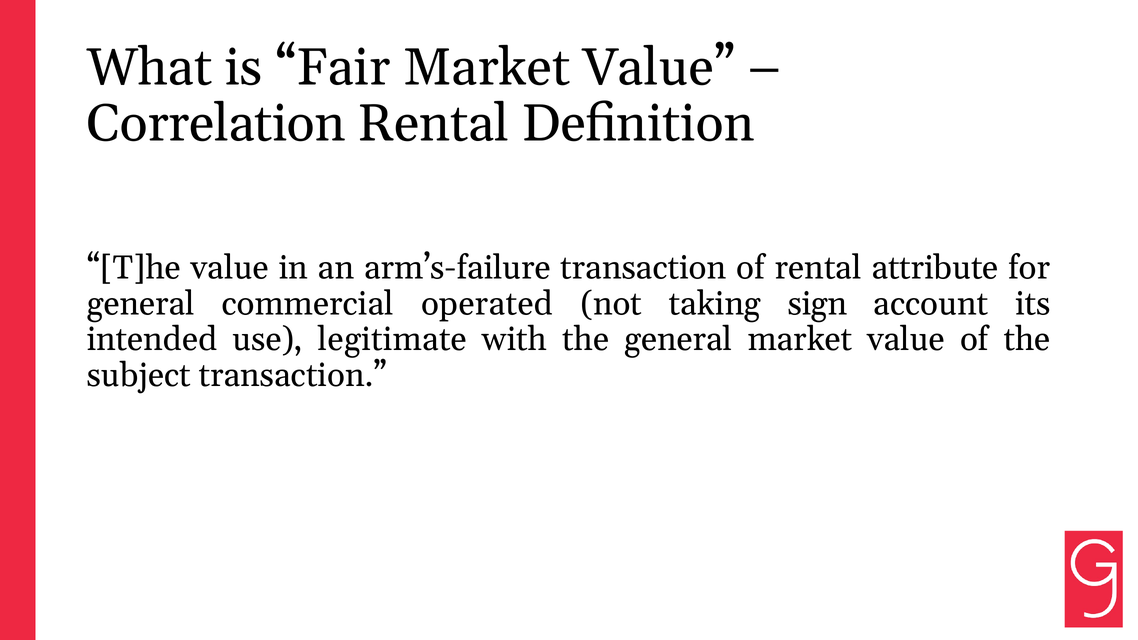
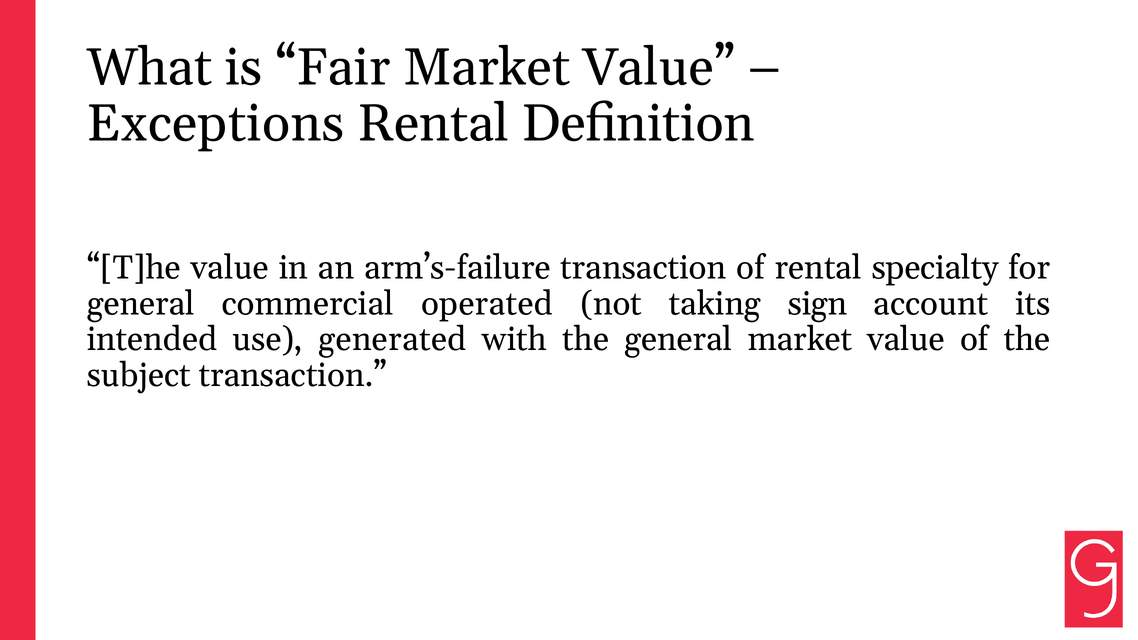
Correlation: Correlation -> Exceptions (216, 124)
attribute: attribute -> specialty (935, 268)
legitimate: legitimate -> generated (392, 339)
